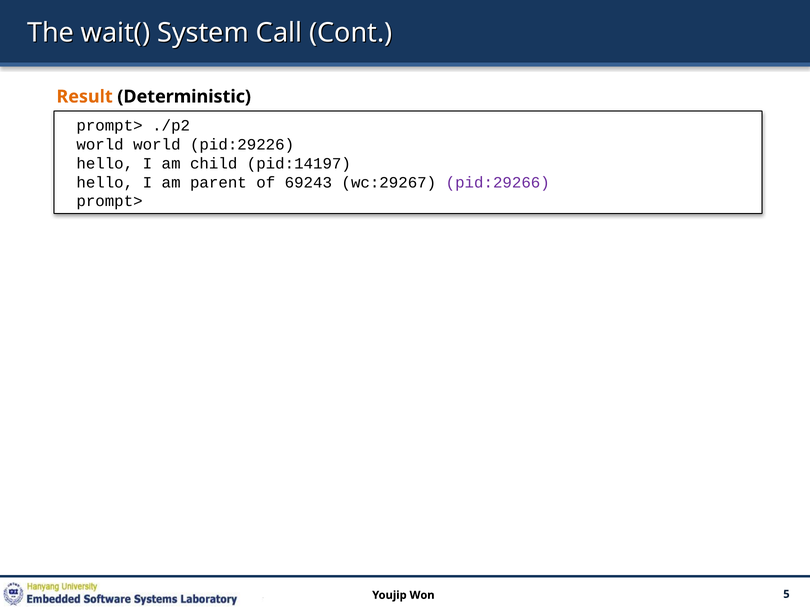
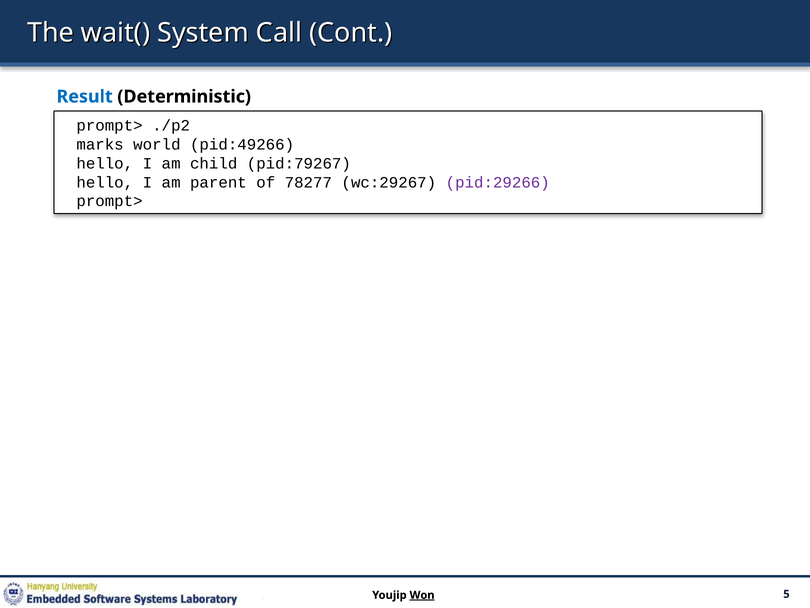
Result colour: orange -> blue (85, 97)
world: world -> marks (100, 144)
pid:29226: pid:29226 -> pid:49266 (242, 144)
pid:14197: pid:14197 -> pid:79267 (299, 163)
69243: 69243 -> 78277 (308, 182)
Won underline: none -> present (422, 595)
